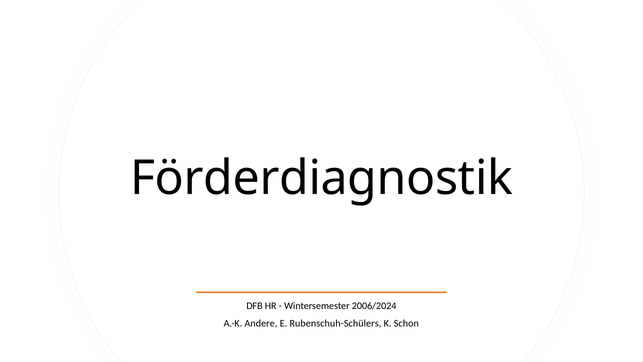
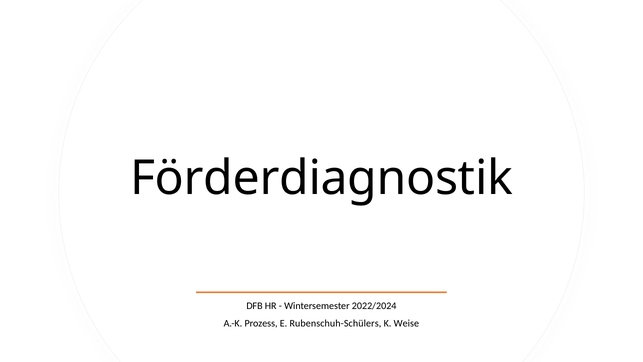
2006/2024: 2006/2024 -> 2022/2024 (374, 306)
Andere: Andere -> Prozess (261, 323)
Schon: Schon -> Weise (406, 323)
